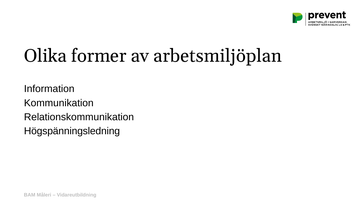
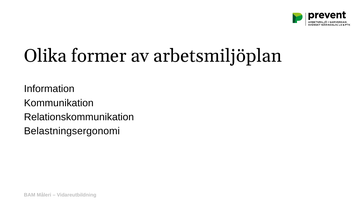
Högspänningsledning: Högspänningsledning -> Belastningsergonomi (72, 131)
